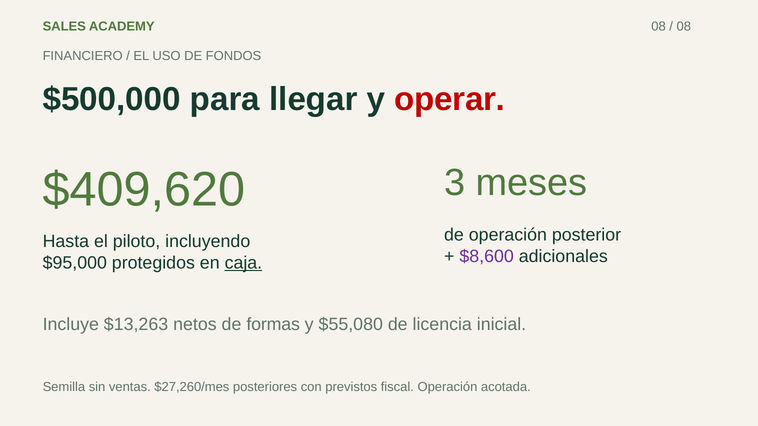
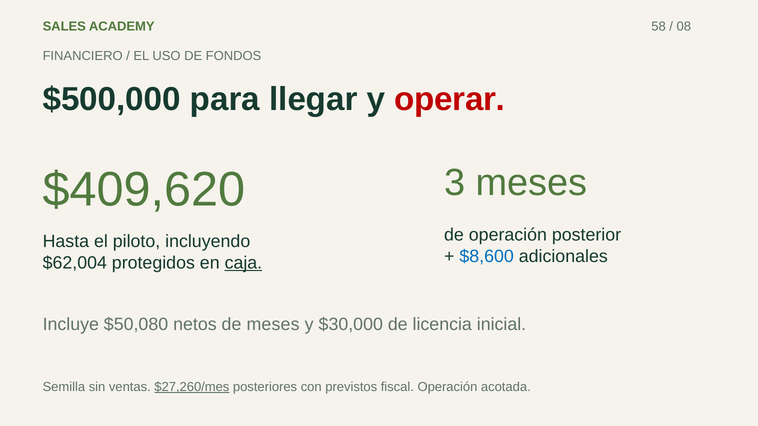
ACADEMY 08: 08 -> 58 (659, 26)
$8,600 colour: purple -> blue (487, 256)
$95,000: $95,000 -> $62,004 (75, 263)
$13,263: $13,263 -> $50,080 (136, 325)
de formas: formas -> meses (273, 325)
$55,080: $55,080 -> $30,000 (351, 325)
$27,260/mes underline: none -> present (192, 387)
